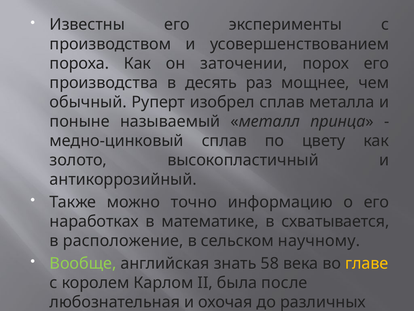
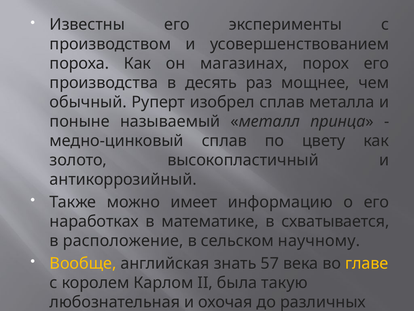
заточении: заточении -> магазинах (244, 63)
точно: точно -> имеет (194, 202)
Вообще colour: light green -> yellow (83, 263)
58: 58 -> 57 (270, 263)
после: после -> такую (284, 282)
